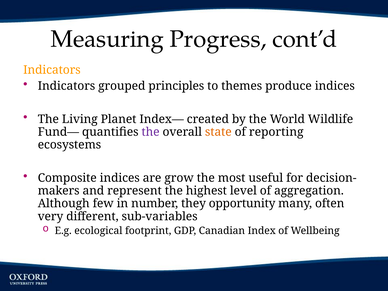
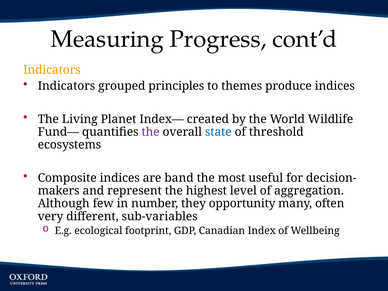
state colour: orange -> blue (218, 132)
reporting: reporting -> threshold (276, 132)
grow: grow -> band (179, 178)
